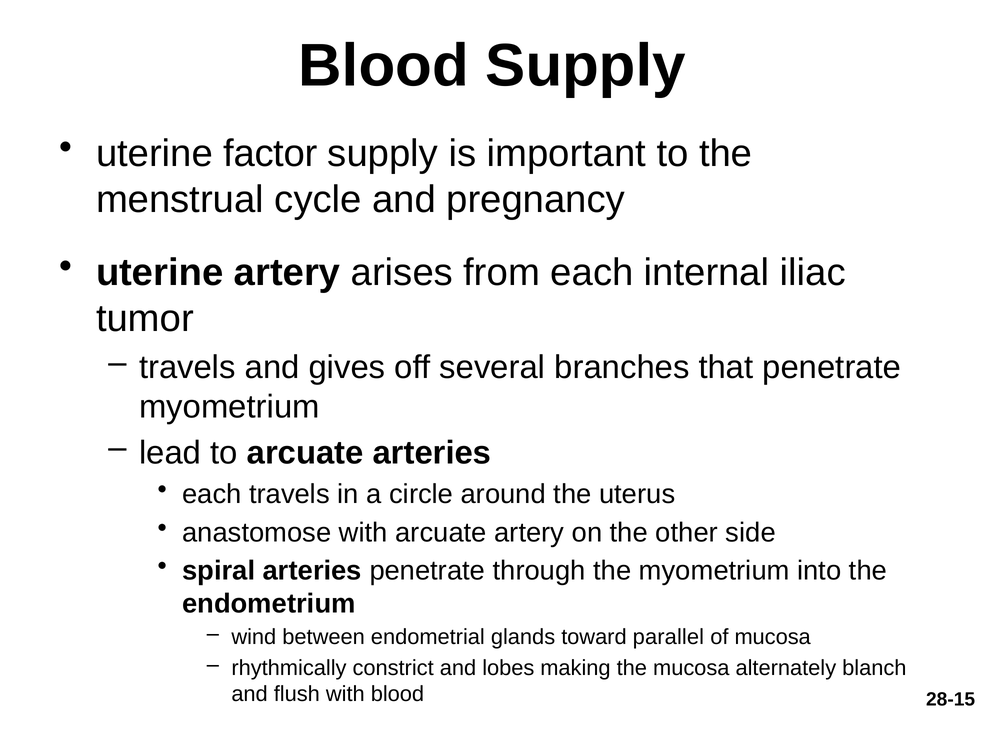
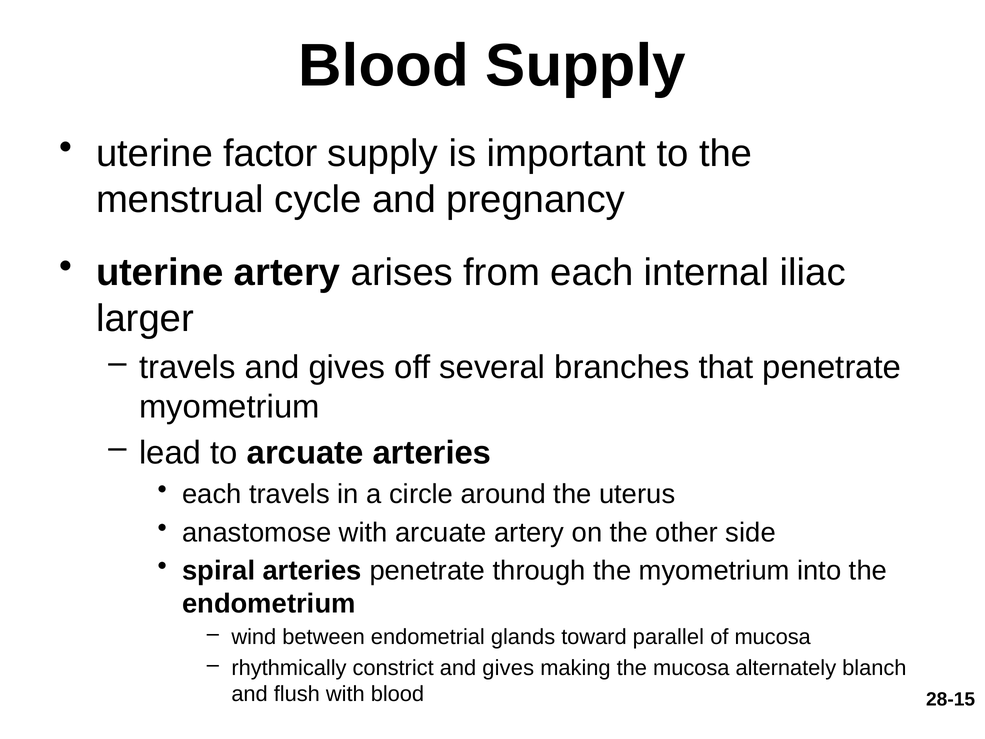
tumor: tumor -> larger (145, 319)
constrict and lobes: lobes -> gives (508, 668)
